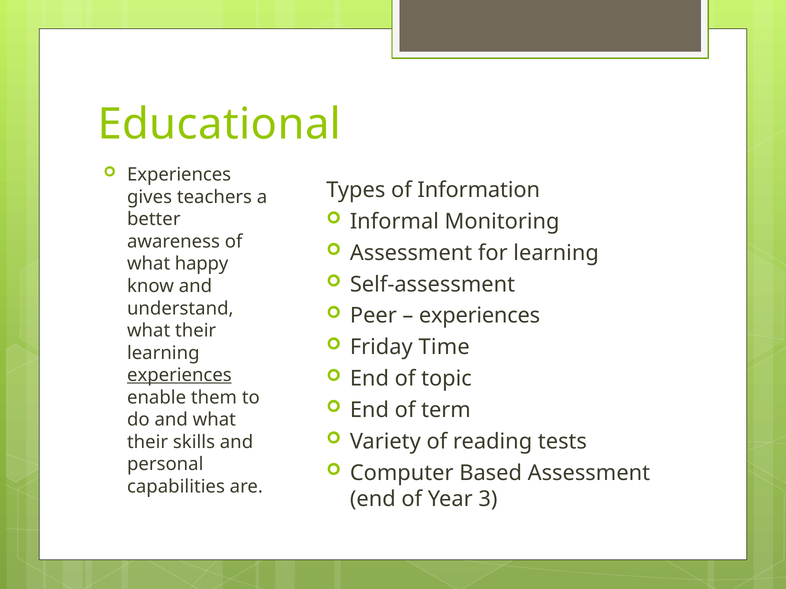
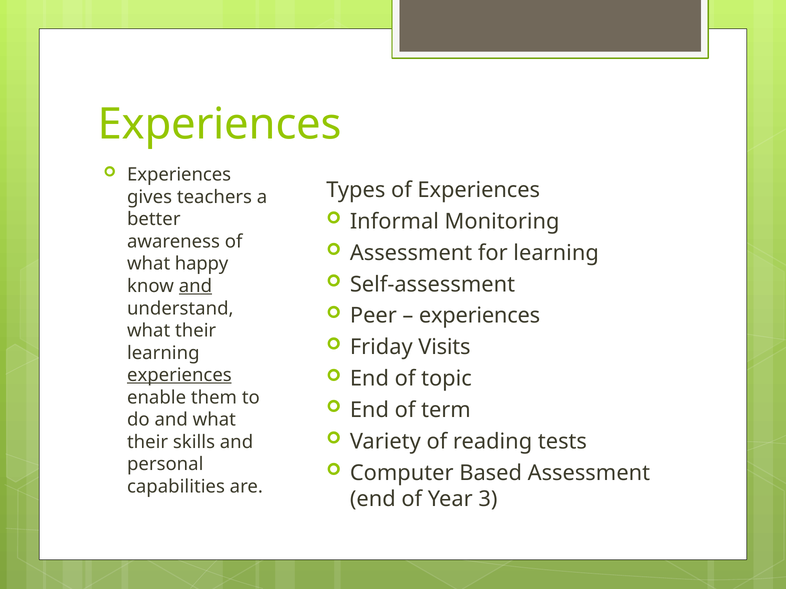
Educational: Educational -> Experiences (220, 125)
of Information: Information -> Experiences (479, 190)
and underline: none -> present (195, 286)
Time: Time -> Visits (444, 347)
